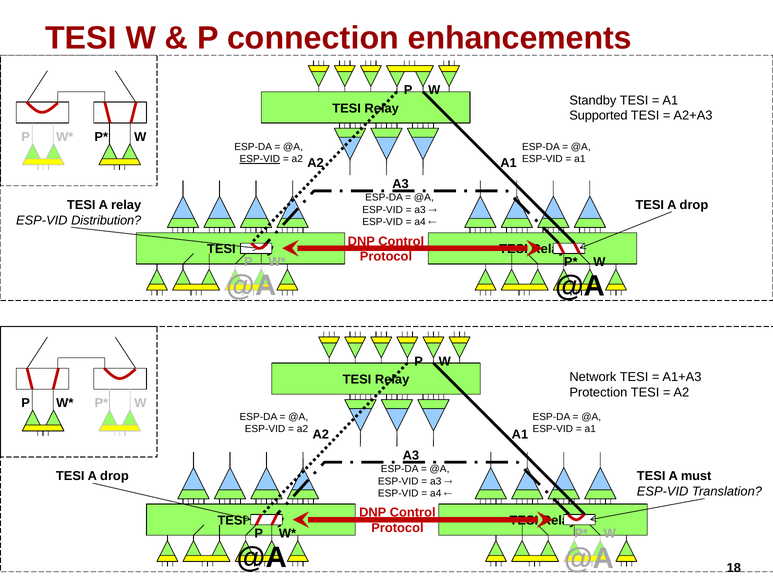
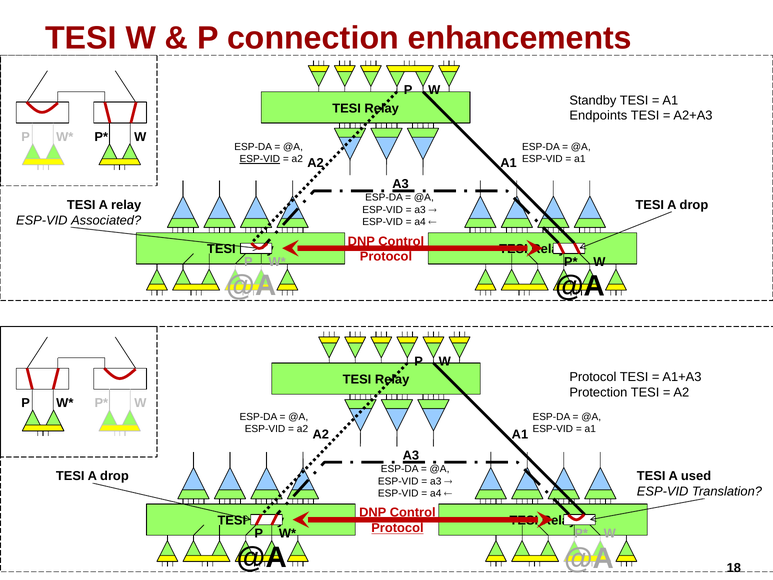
Supported: Supported -> Endpoints (598, 116)
Distribution: Distribution -> Associated (106, 220)
Network: Network -> Protocol (593, 377)
must: must -> used (696, 476)
Protocol underline: none -> present (397, 528)
